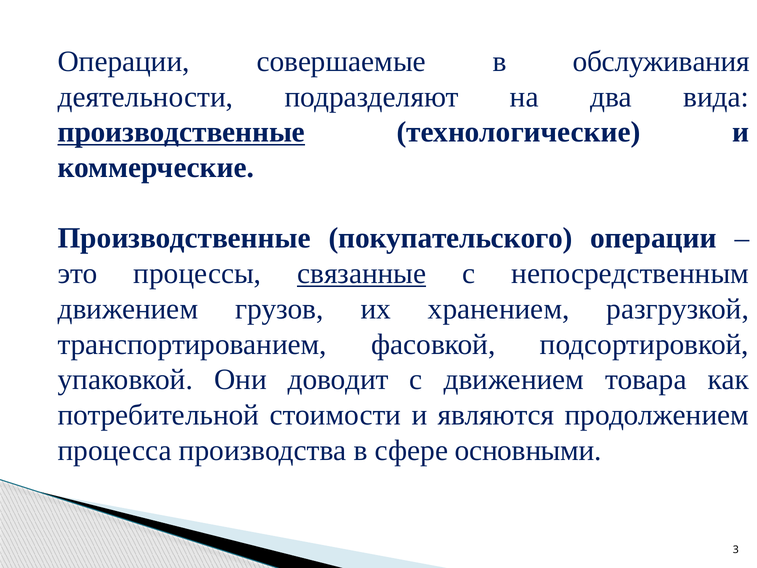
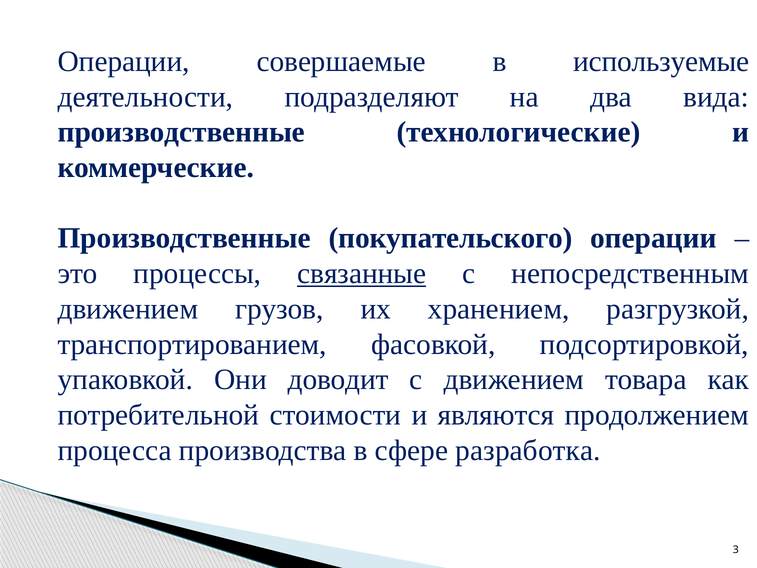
обслуживания: обслуживания -> используемые (661, 61)
производственные underline: present -> none (181, 132)
основными: основными -> разработка (528, 450)
